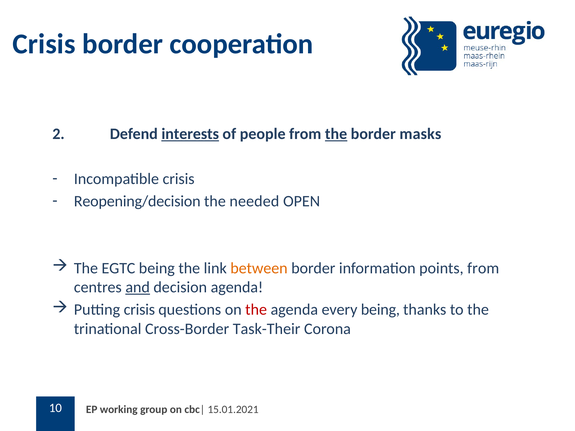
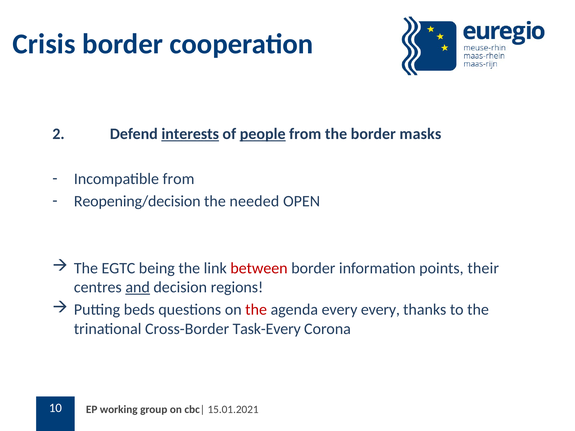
people underline: none -> present (263, 134)
the underline: present -> none (336, 134)
Incompatible crisis: crisis -> from (179, 179)
between colour: orange -> red (259, 268)
points from: from -> their (483, 268)
decision agenda: agenda -> regions (237, 288)
Putting crisis: crisis -> beds (139, 310)
every being: being -> every (380, 310)
Task-Their: Task-Their -> Task-Every (267, 329)
